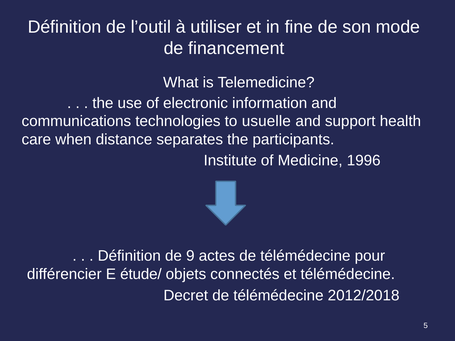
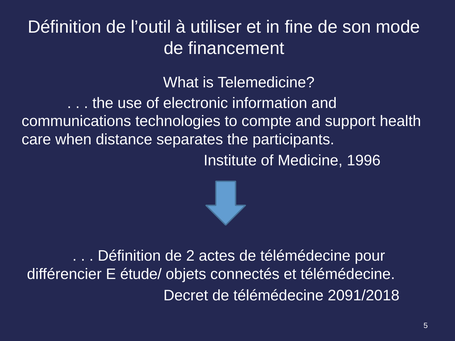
usuelle: usuelle -> compte (266, 121)
9: 9 -> 2 (190, 256)
2012/2018: 2012/2018 -> 2091/2018 (364, 296)
